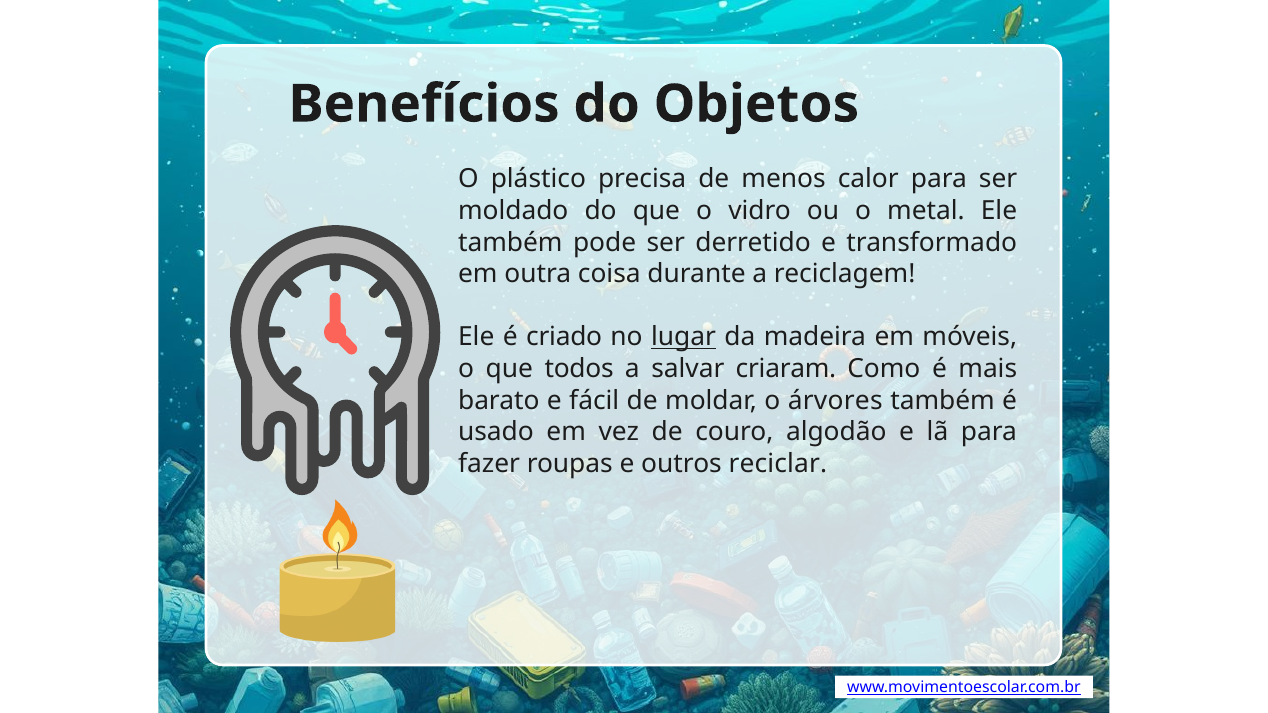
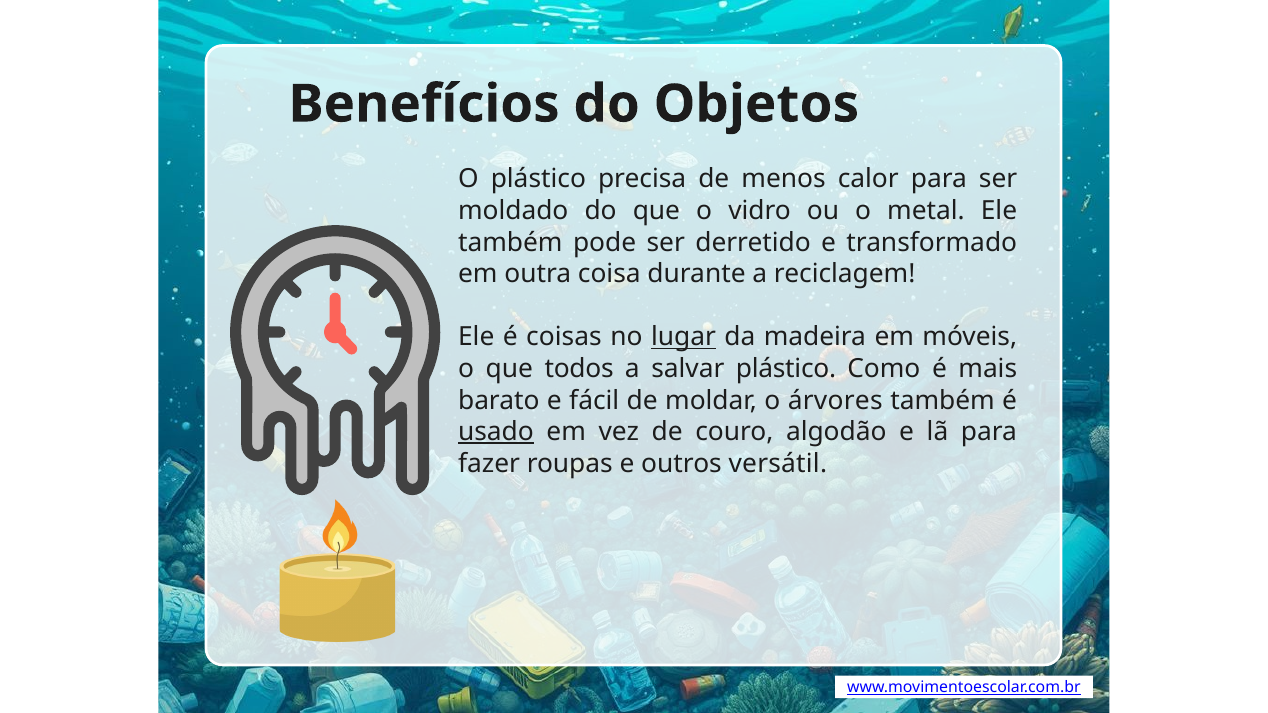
criado: criado -> coisas (564, 337)
salvar criaram: criaram -> plástico (786, 369)
usado underline: none -> present (496, 432)
reciclar: reciclar -> versátil (778, 464)
